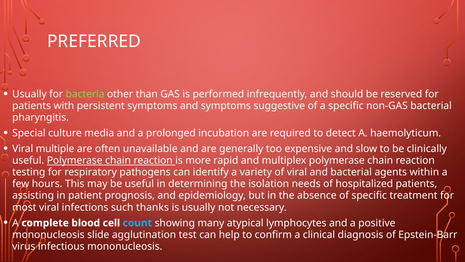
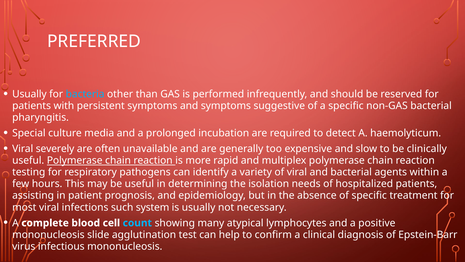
bacteria colour: light green -> light blue (85, 94)
multiple: multiple -> severely (55, 148)
thanks: thanks -> system (153, 207)
